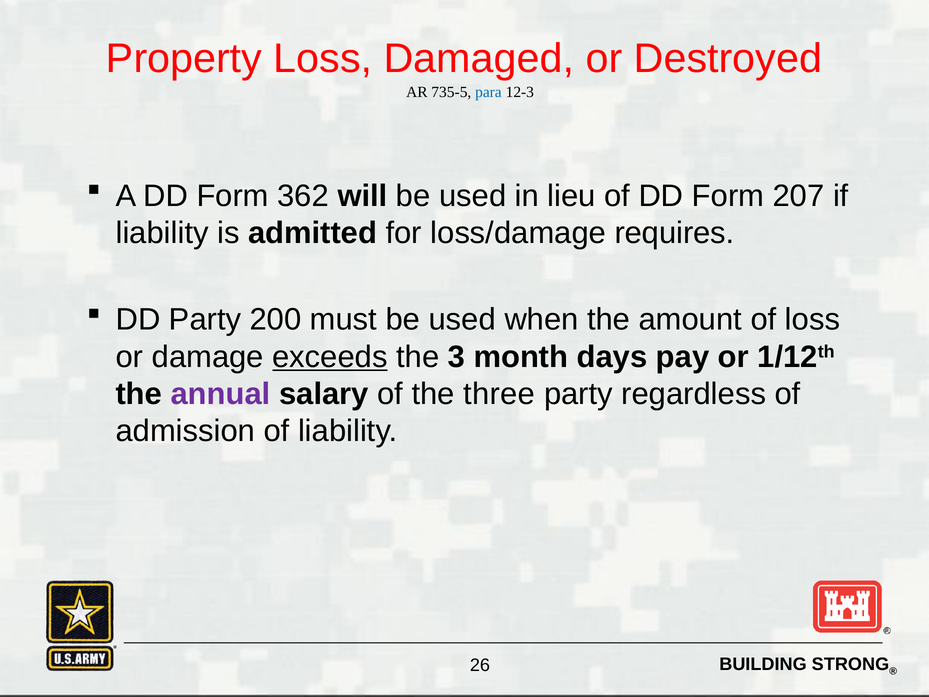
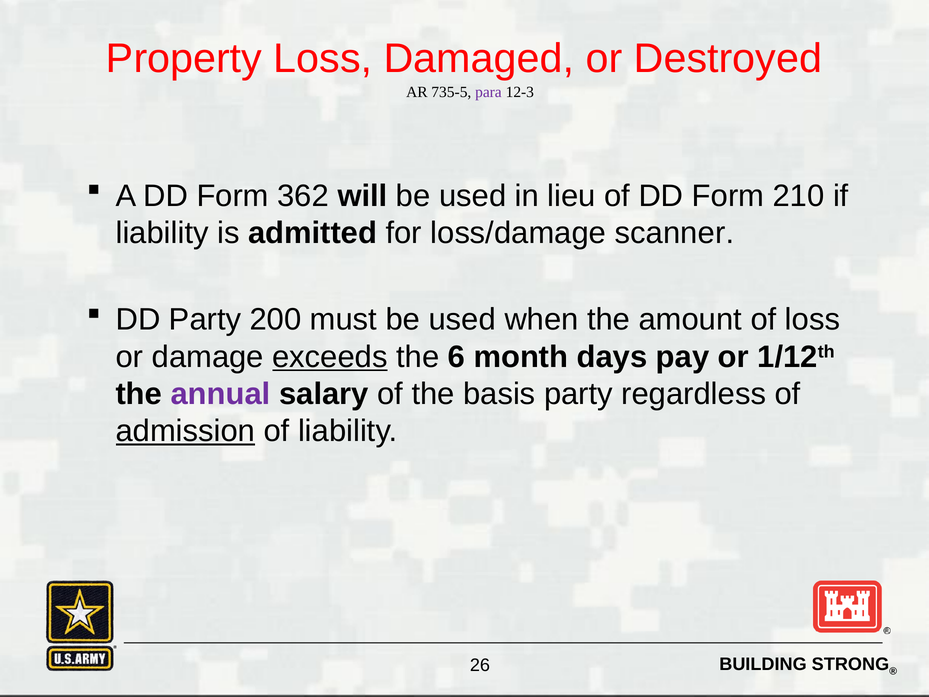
para colour: blue -> purple (488, 92)
207: 207 -> 210 (799, 196)
requires: requires -> scanner (674, 233)
3: 3 -> 6 (457, 357)
three: three -> basis (499, 394)
admission underline: none -> present (185, 431)
